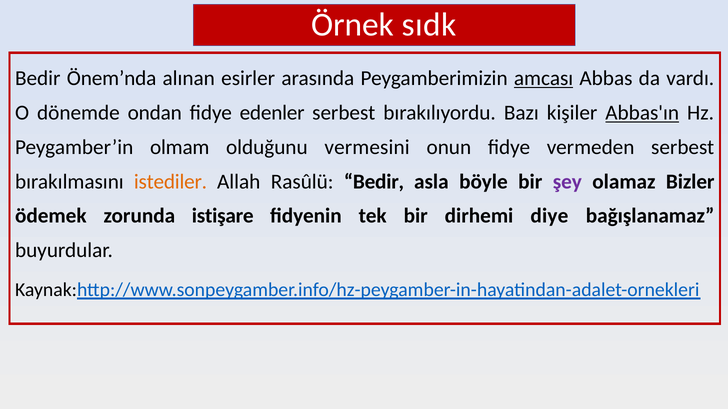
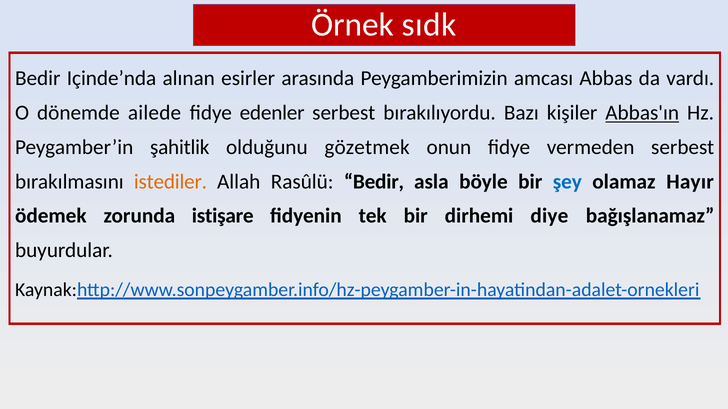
Önem’nda: Önem’nda -> Içinde’nda (112, 79)
amcası underline: present -> none (544, 79)
ondan: ondan -> ailede (155, 113)
olmam: olmam -> şahitlik (180, 147)
vermesini: vermesini -> gözetmek (367, 147)
şey colour: purple -> blue (567, 182)
Bizler: Bizler -> Hayır (690, 182)
